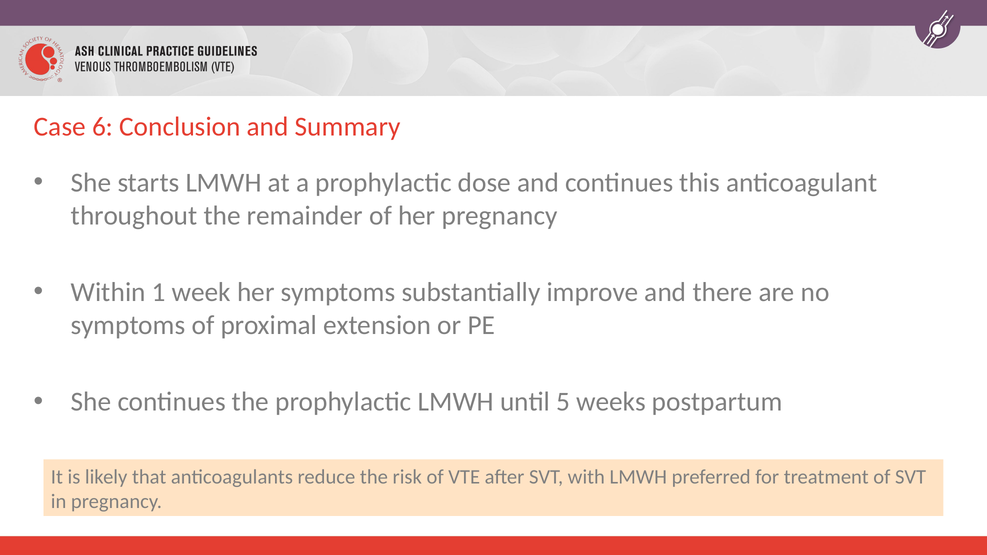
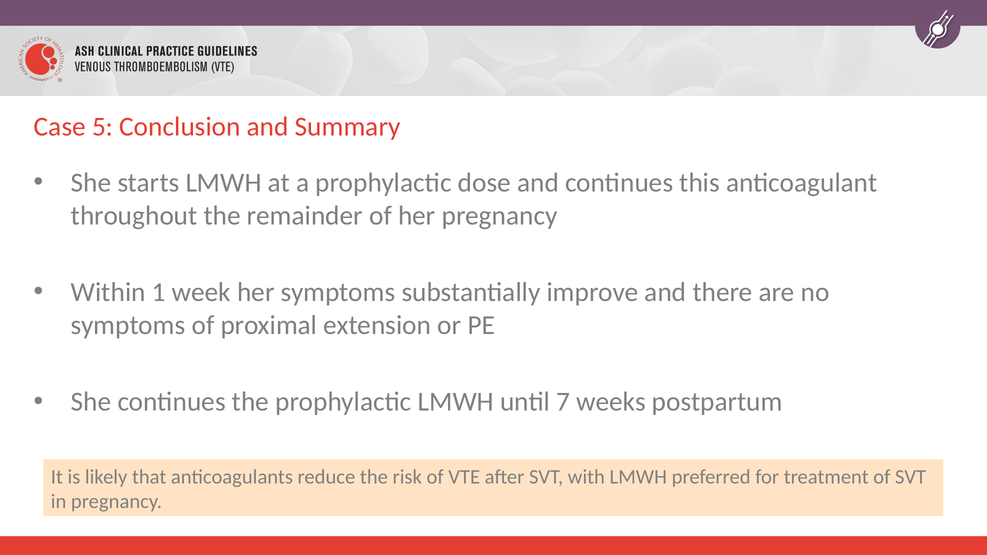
6: 6 -> 5 (103, 127)
5: 5 -> 7 (563, 402)
